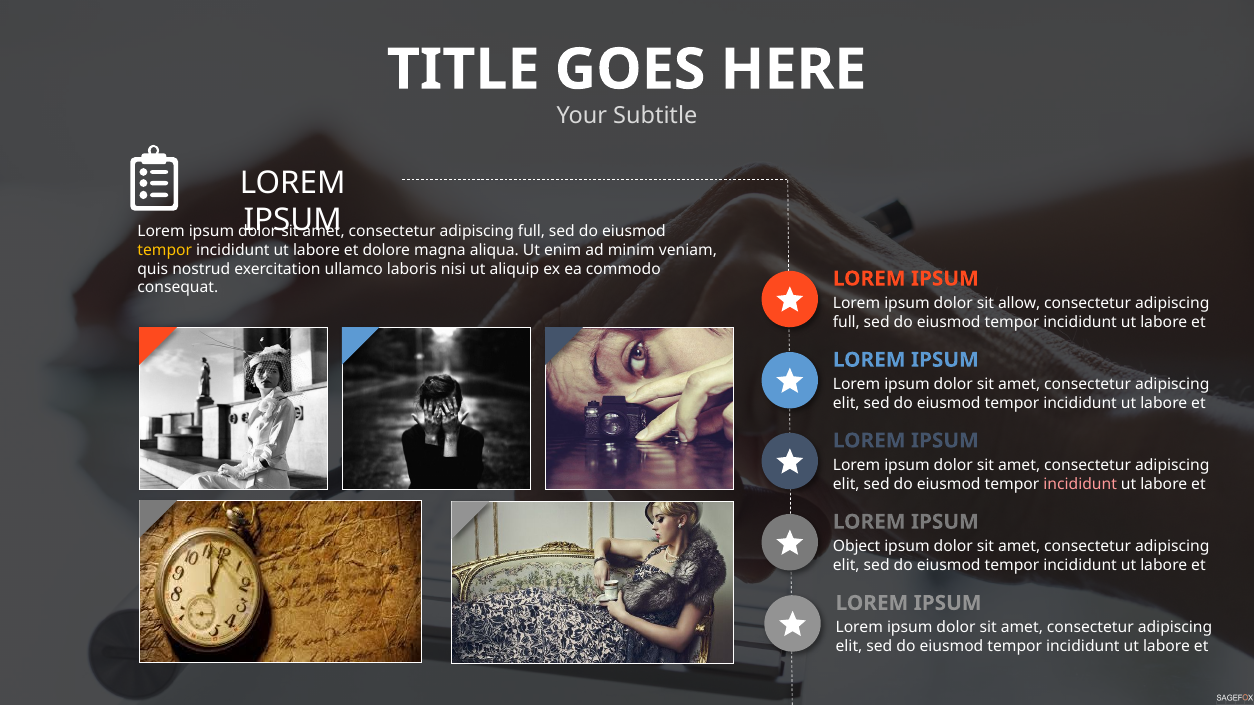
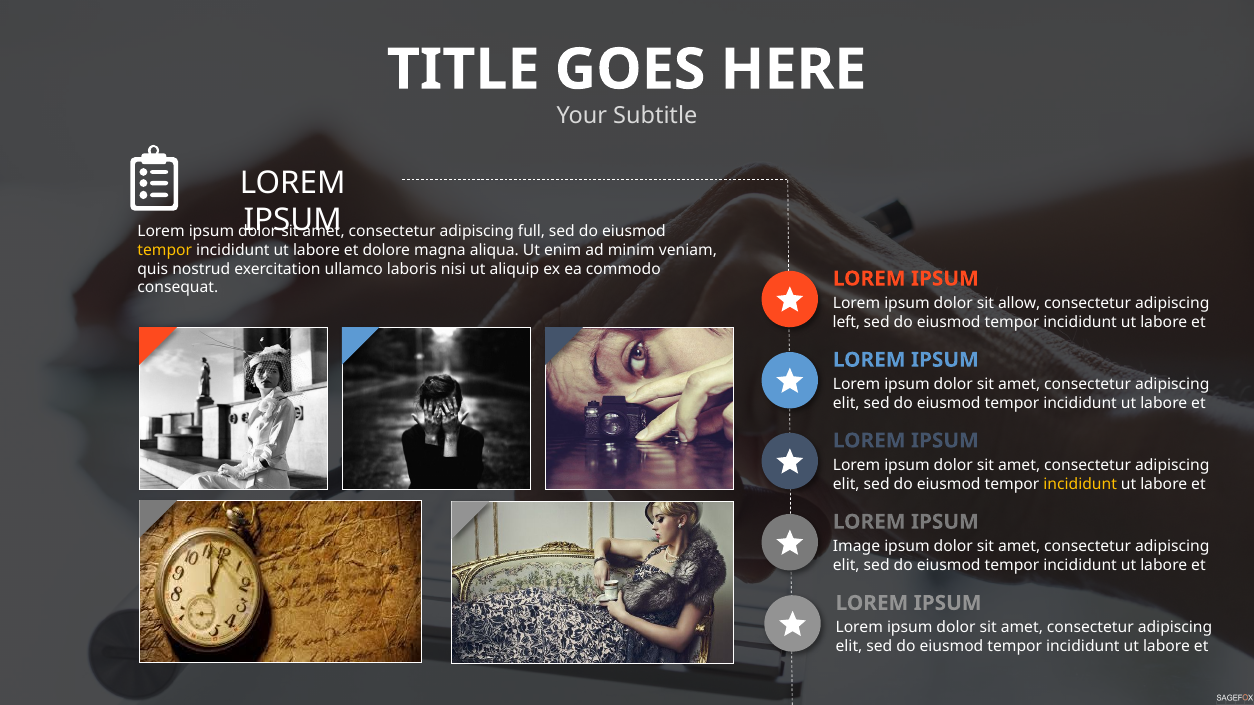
full: full -> left (846, 322)
incididunt colour: pink -> yellow (1080, 484)
Object: Object -> Image (857, 547)
